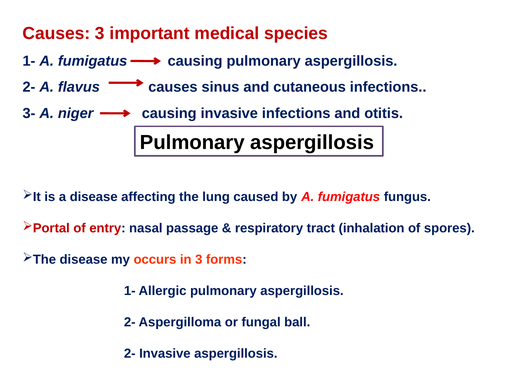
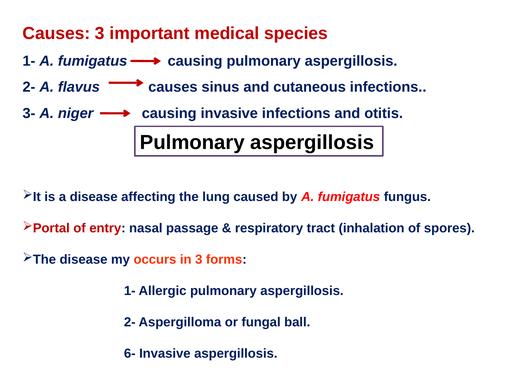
2-: 2- -> 6- (130, 353)
